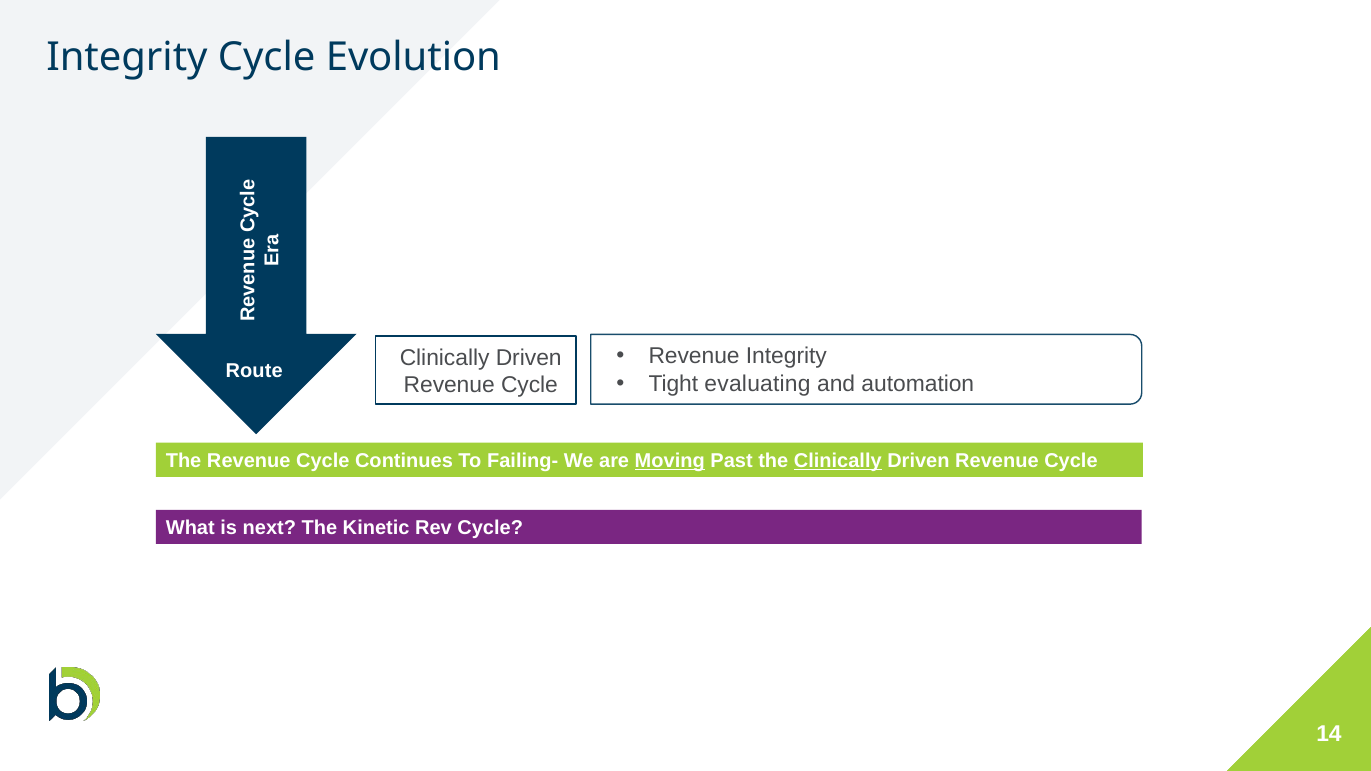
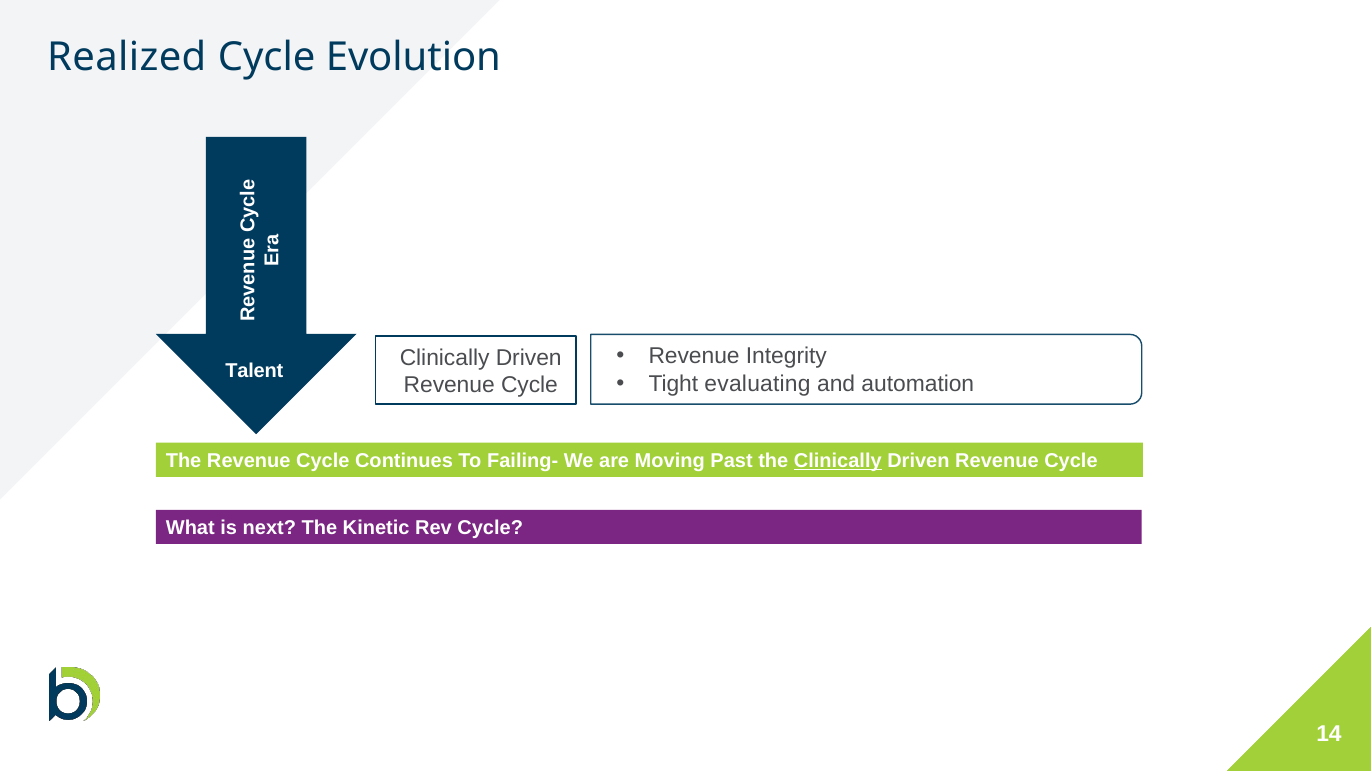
Integrity: Integrity -> Realized (127, 58)
Route: Route -> Talent (254, 371)
Moving underline: present -> none (670, 461)
